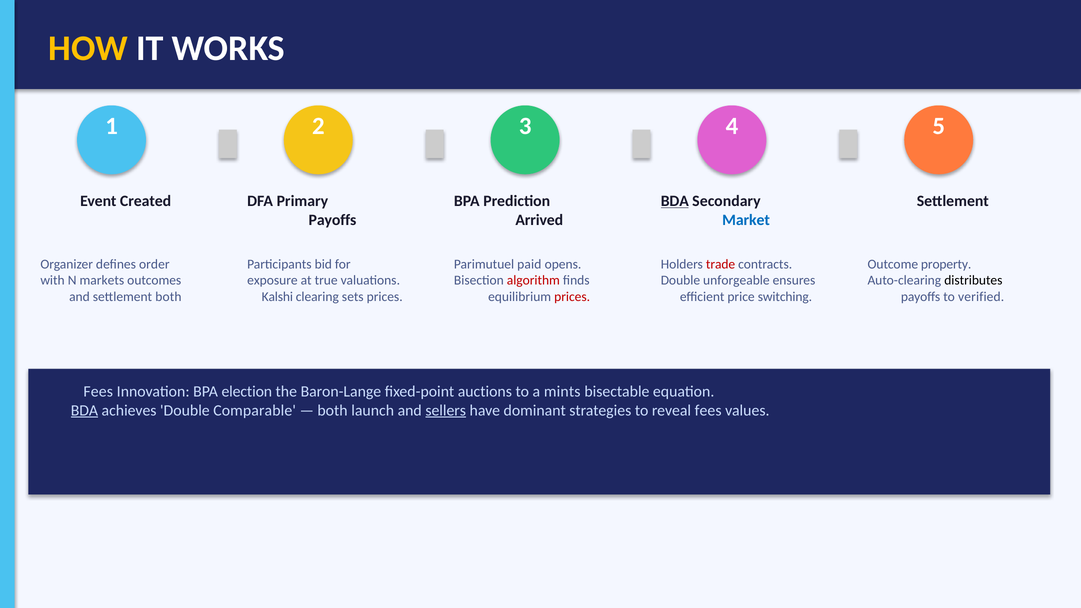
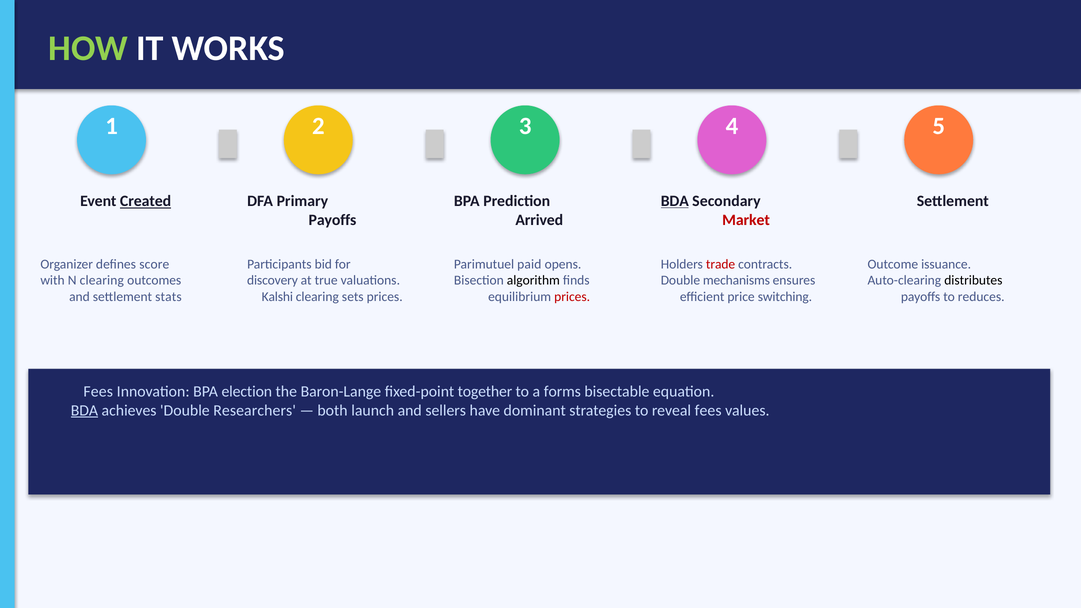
HOW colour: yellow -> light green (88, 48)
Created underline: none -> present (146, 201)
Market colour: blue -> red (746, 220)
order: order -> score (154, 264)
property: property -> issuance (946, 264)
N markets: markets -> clearing (102, 281)
exposure: exposure -> discovery (272, 281)
algorithm colour: red -> black (533, 281)
unforgeable: unforgeable -> mechanisms (736, 281)
settlement both: both -> stats (168, 297)
verified: verified -> reduces (981, 297)
auctions: auctions -> together (485, 392)
mints: mints -> forms (562, 392)
Comparable: Comparable -> Researchers (255, 411)
sellers underline: present -> none (446, 411)
